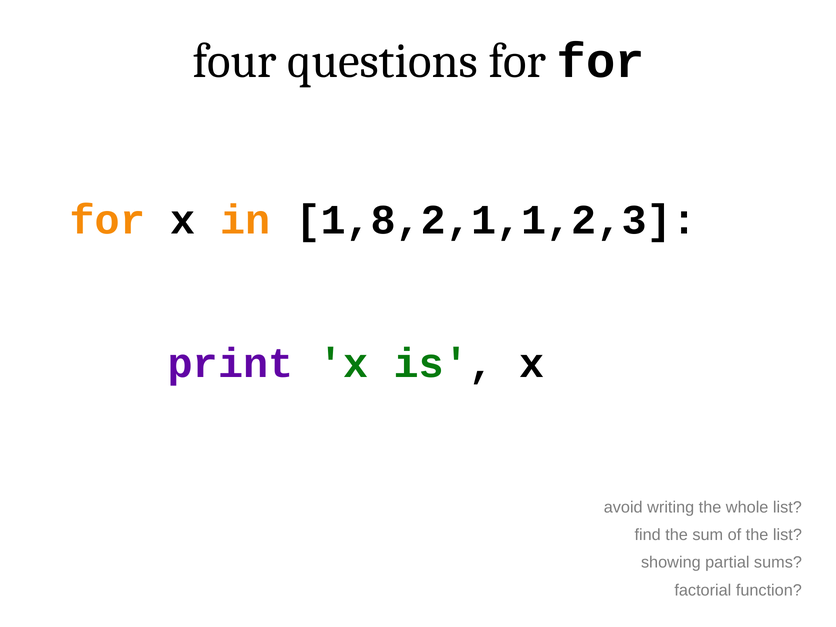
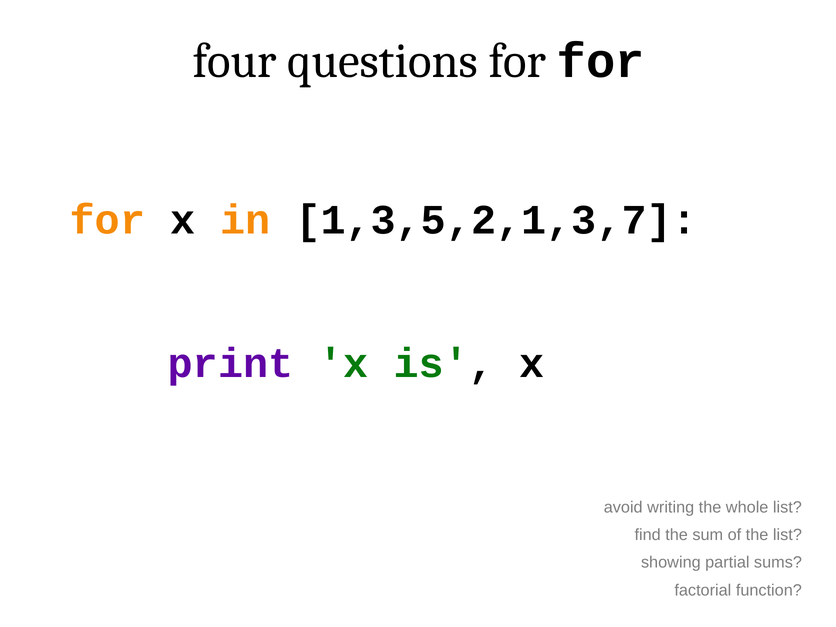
1,8,2,1,1,2,3: 1,8,2,1,1,2,3 -> 1,3,5,2,1,3,7 (496, 220)
